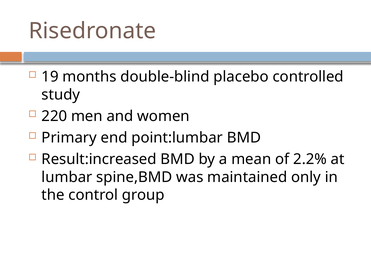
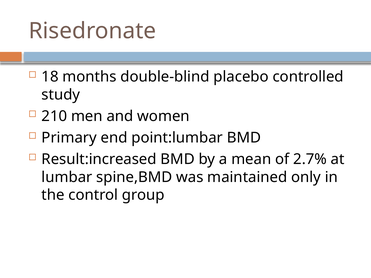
19: 19 -> 18 (50, 77)
220: 220 -> 210 (54, 116)
2.2%: 2.2% -> 2.7% (310, 159)
